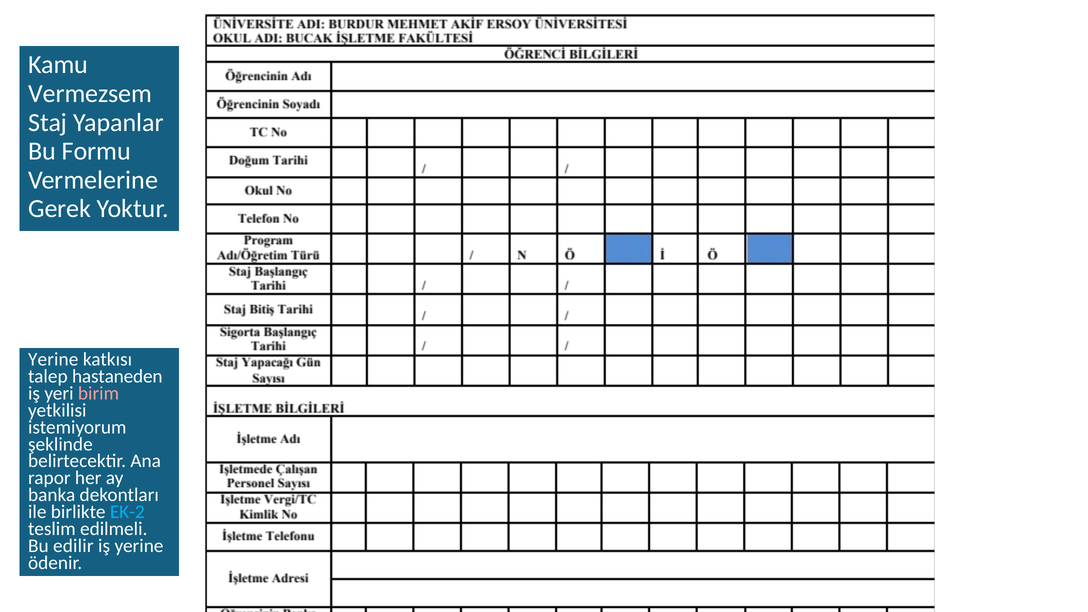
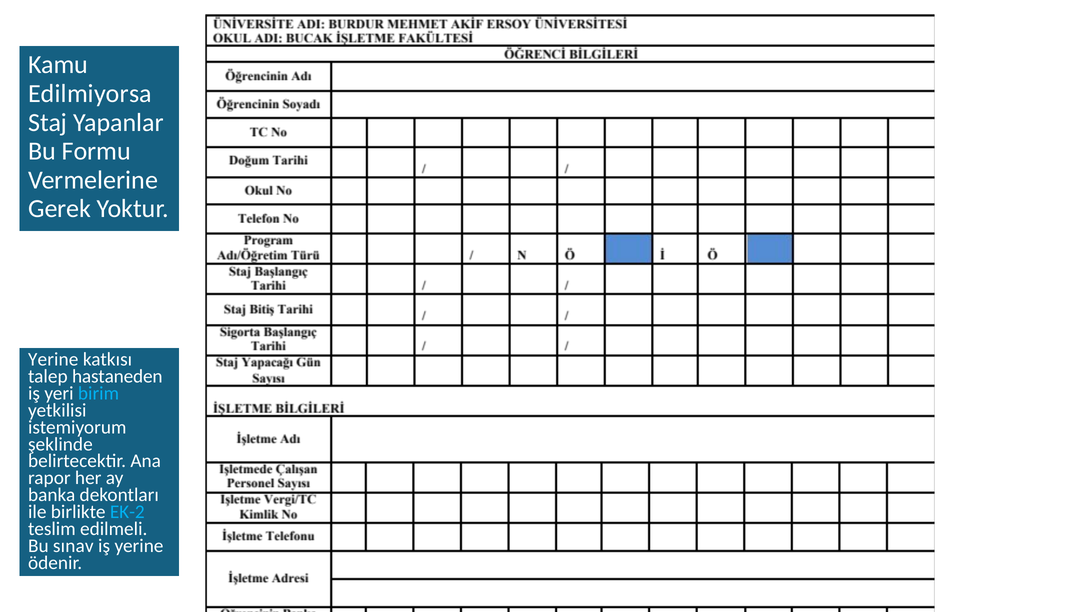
Vermezsem: Vermezsem -> Edilmiyorsa (90, 94)
birim colour: pink -> light blue (99, 393)
edilir: edilir -> sınav (73, 546)
